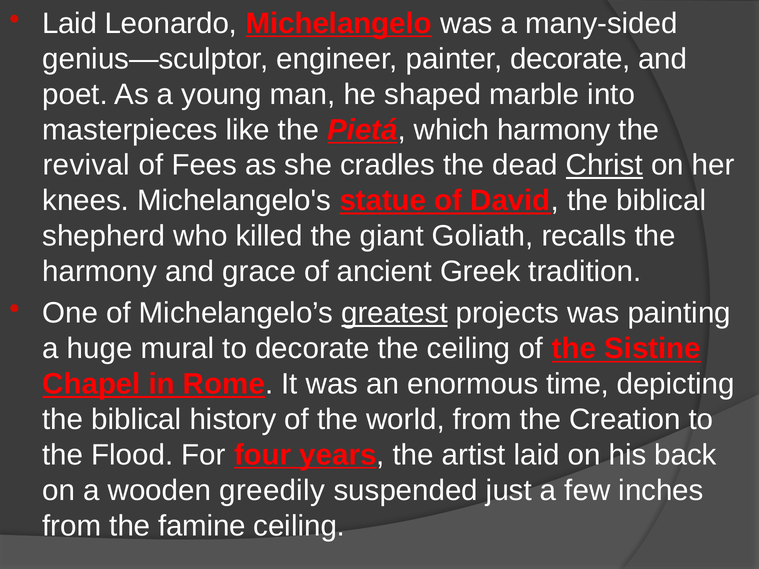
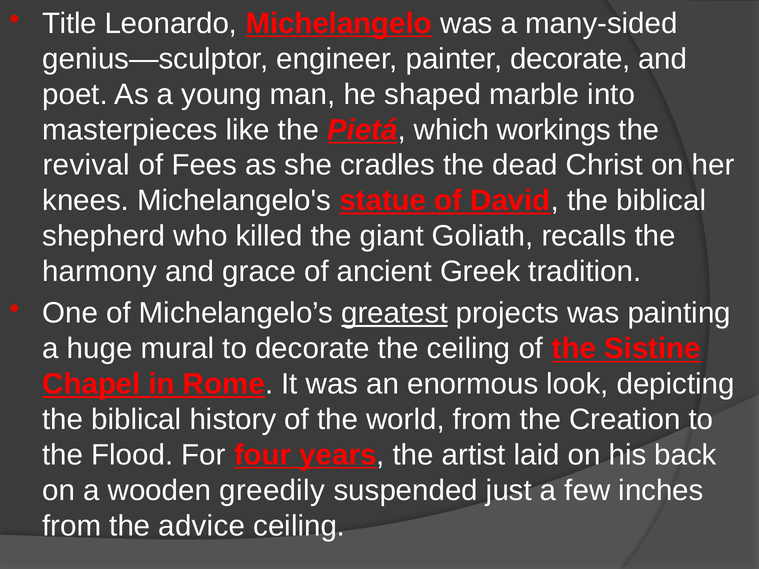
Laid: Laid -> Title (70, 24)
which harmony: harmony -> workings (554, 130)
Christ underline: present -> none (604, 165)
time: time -> look (577, 384)
famine: famine -> advice (202, 526)
